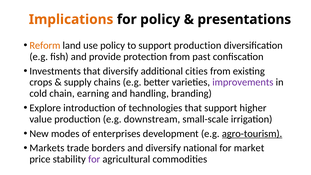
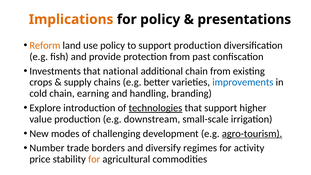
that diversify: diversify -> national (121, 71)
additional cities: cities -> chain (197, 71)
improvements colour: purple -> blue (243, 82)
technologies underline: none -> present (155, 108)
enterprises: enterprises -> challenging (117, 134)
Markets: Markets -> Number (47, 148)
national: national -> regimes (200, 148)
market: market -> activity (249, 148)
for colour: purple -> orange (94, 159)
